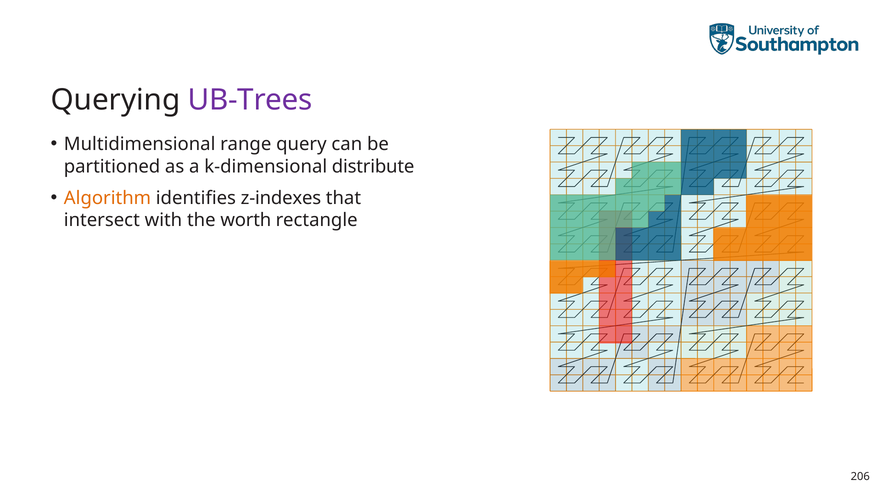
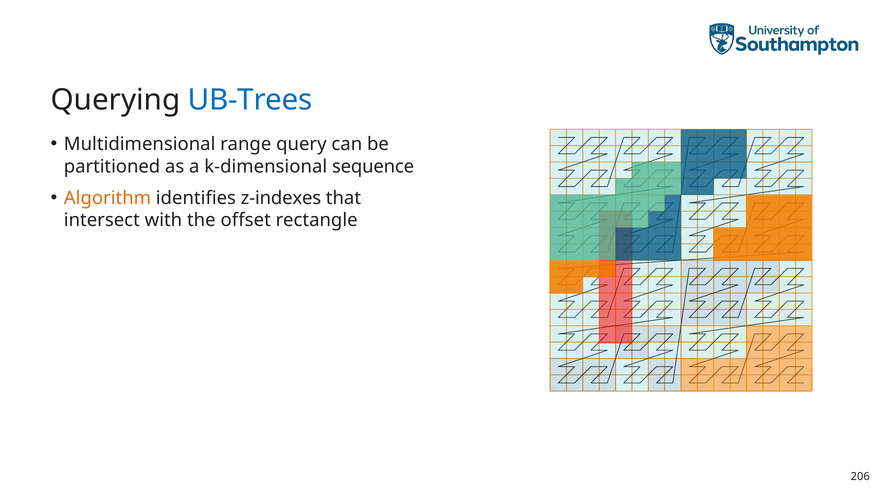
UB-Trees colour: purple -> blue (250, 100)
distribute: distribute -> sequence (373, 167)
worth: worth -> offset (246, 220)
